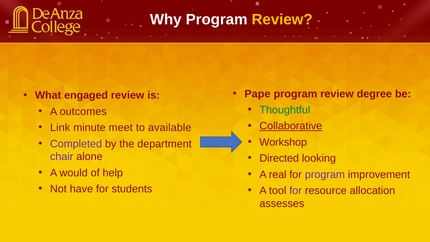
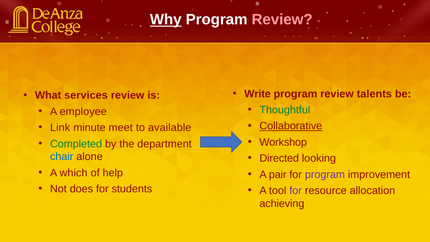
Why underline: none -> present (166, 20)
Review colour: yellow -> pink (282, 20)
Pape: Pape -> Write (258, 94)
degree: degree -> talents (374, 94)
engaged: engaged -> services (86, 95)
outcomes: outcomes -> employee (83, 111)
Completed colour: purple -> green (76, 144)
chair colour: purple -> blue (62, 157)
would: would -> which (74, 173)
real: real -> pair (278, 174)
have: have -> does (81, 189)
assesses: assesses -> achieving (282, 203)
